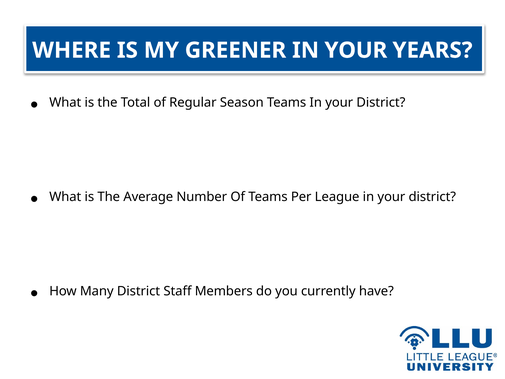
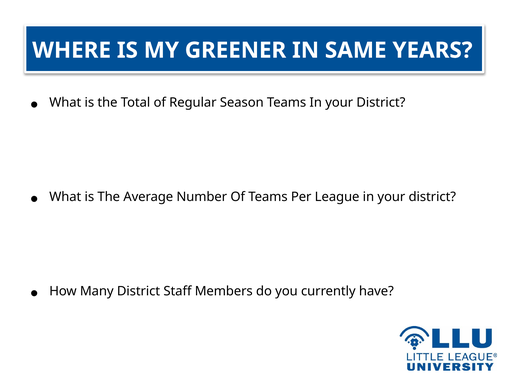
YOUR: YOUR -> SAME (356, 50)
